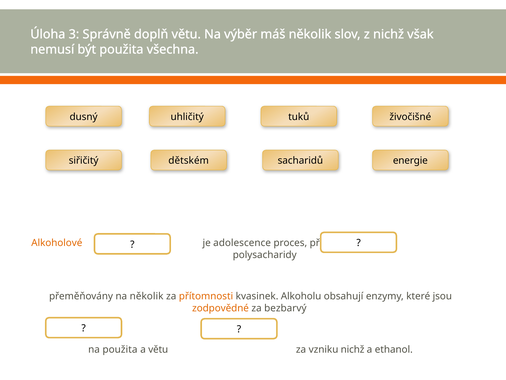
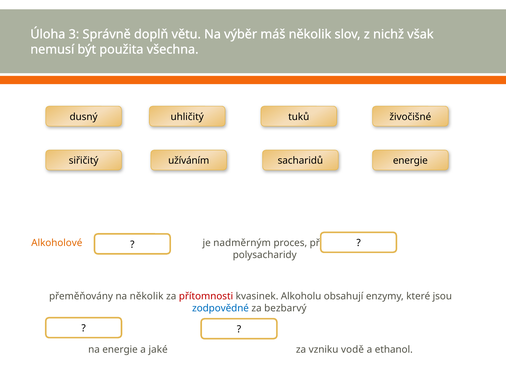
dětském: dětském -> užíváním (189, 161)
adolescence: adolescence -> nadměrným (242, 243)
přítomnosti colour: orange -> red (206, 296)
zodpovědné colour: orange -> blue (221, 308)
na použita: použita -> energie (120, 349)
a větu: větu -> jaké (158, 349)
vzniku nichž: nichž -> vodě (352, 349)
